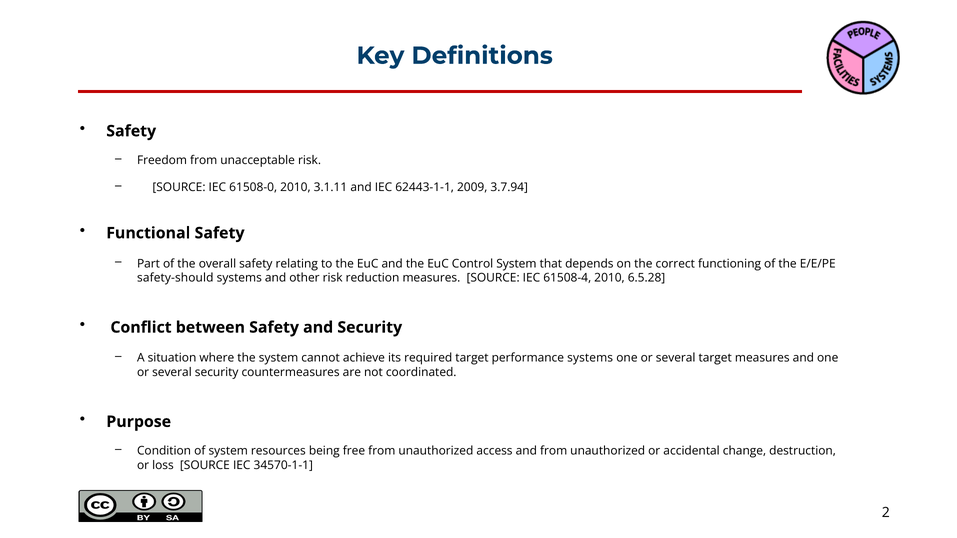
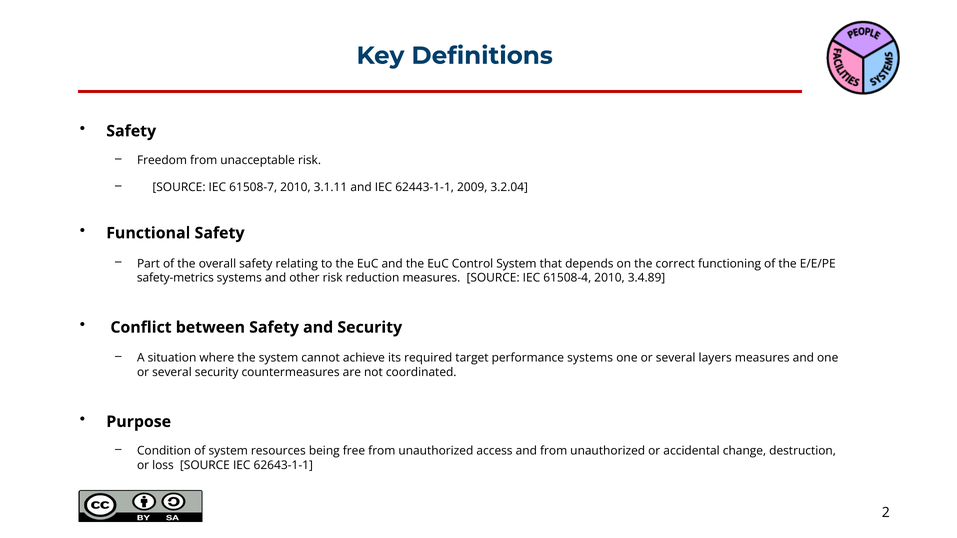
61508-0: 61508-0 -> 61508-7 (253, 187)
3.7.94: 3.7.94 -> 3.2.04 (509, 187)
safety-should: safety-should -> safety-metrics (175, 278)
6.5.28: 6.5.28 -> 3.4.89 (647, 278)
several target: target -> layers (715, 358)
34570-1-1: 34570-1-1 -> 62643-1-1 (283, 465)
